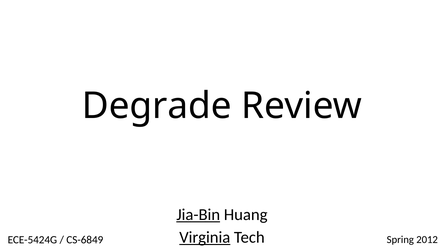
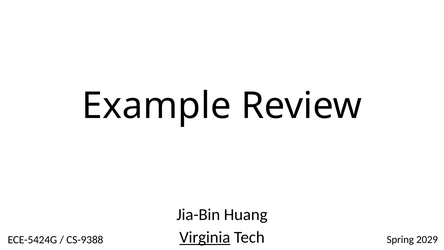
Degrade: Degrade -> Example (157, 106)
Jia-Bin underline: present -> none (198, 214)
2012: 2012 -> 2029 (427, 239)
CS-6849: CS-6849 -> CS-9388 (85, 240)
